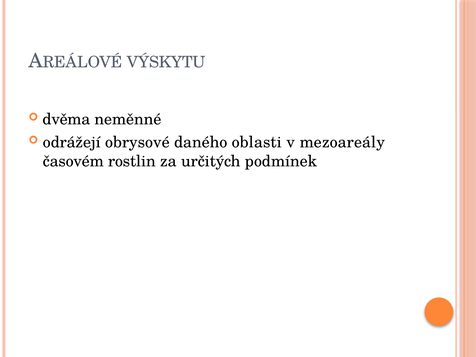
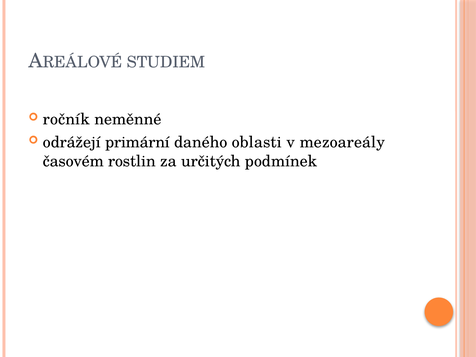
VÝSKYTU: VÝSKYTU -> STUDIEM (166, 62)
dvěma: dvěma -> ročník (66, 119)
obrysové: obrysové -> primární (138, 142)
